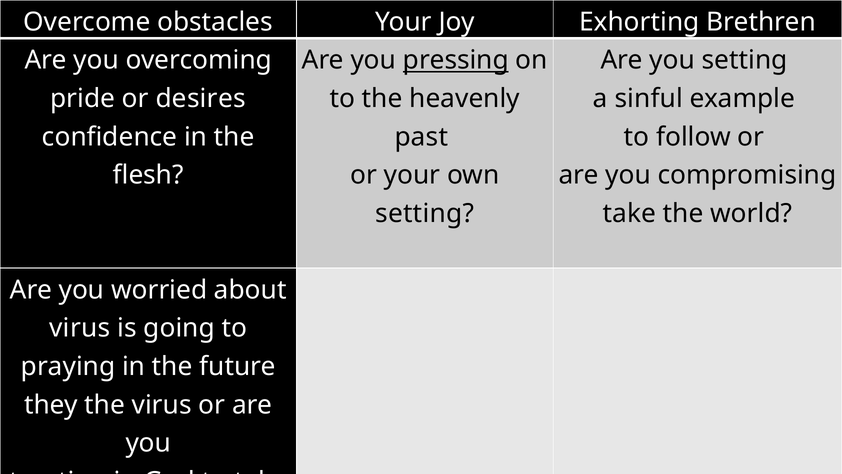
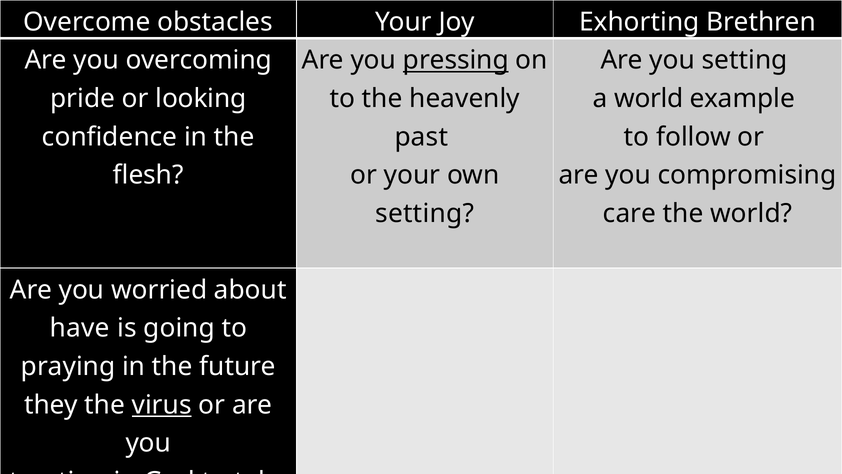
desires: desires -> looking (201, 98)
a sinful: sinful -> world (649, 98)
take: take -> care (629, 213)
virus: virus -> have (80, 328)
virus underline: none -> present (162, 405)
